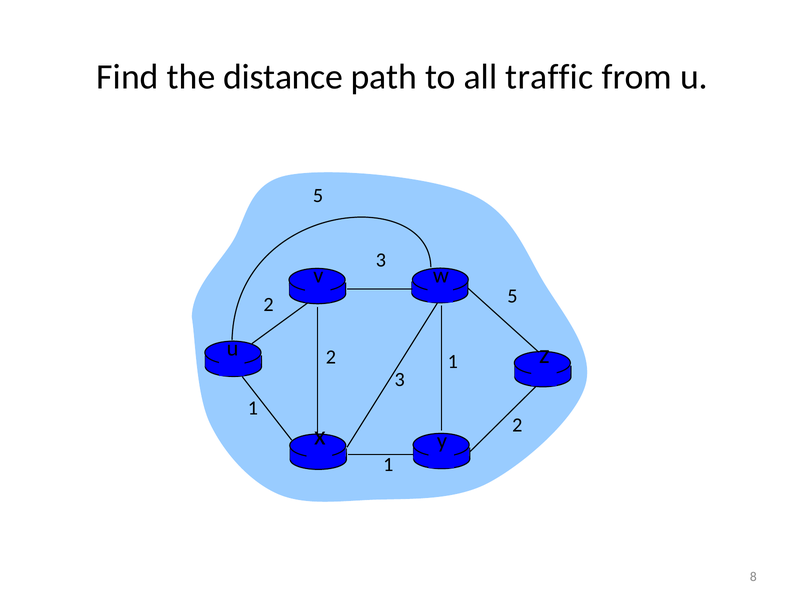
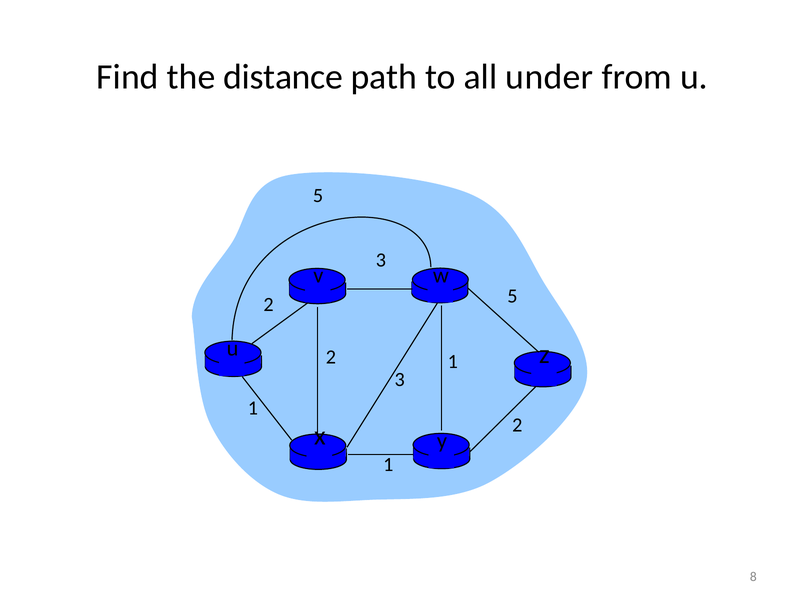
traffic: traffic -> under (549, 77)
